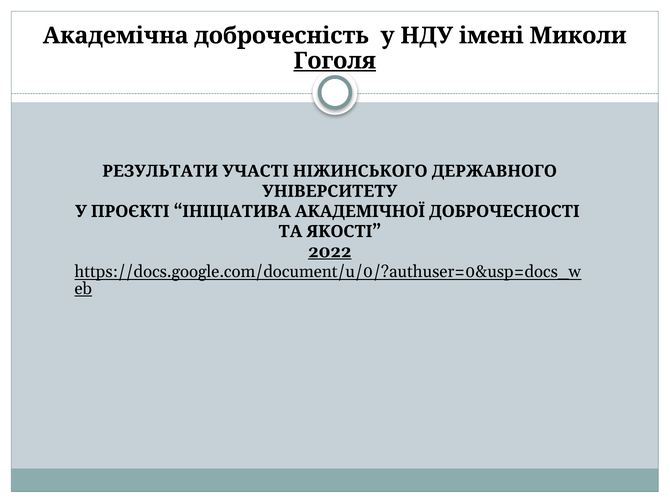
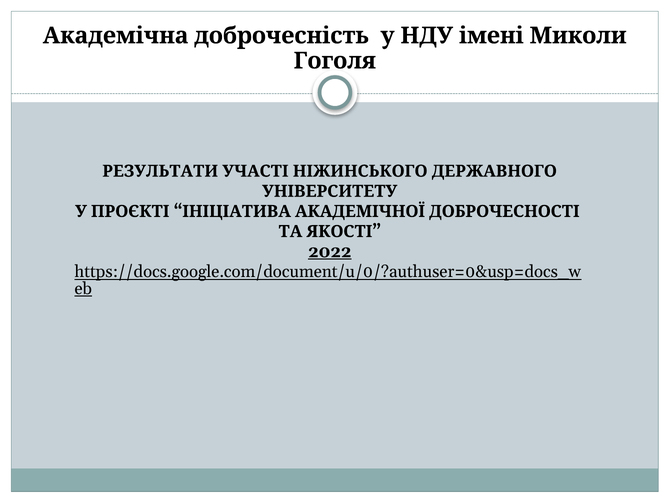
Гоголя underline: present -> none (335, 61)
